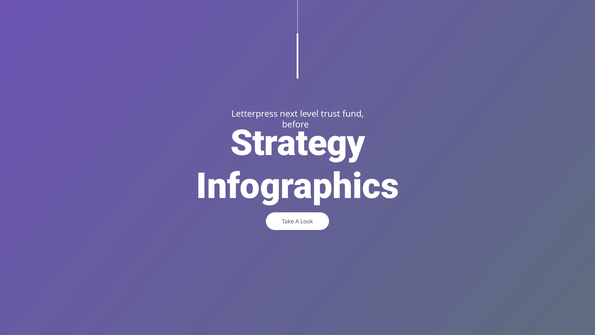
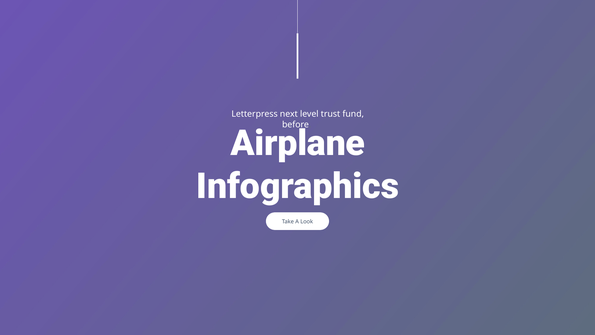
Strategy: Strategy -> Airplane (298, 143)
